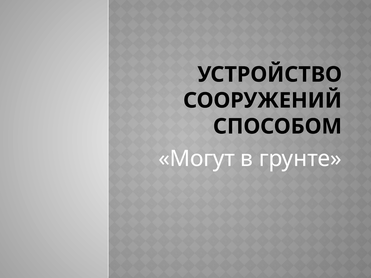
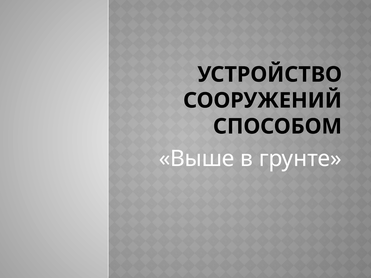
Могут: Могут -> Выше (197, 159)
